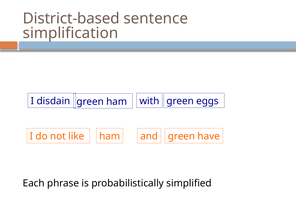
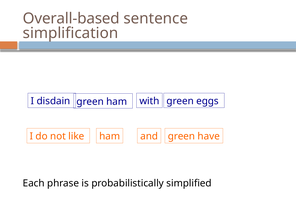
District-based: District-based -> Overall-based (71, 18)
